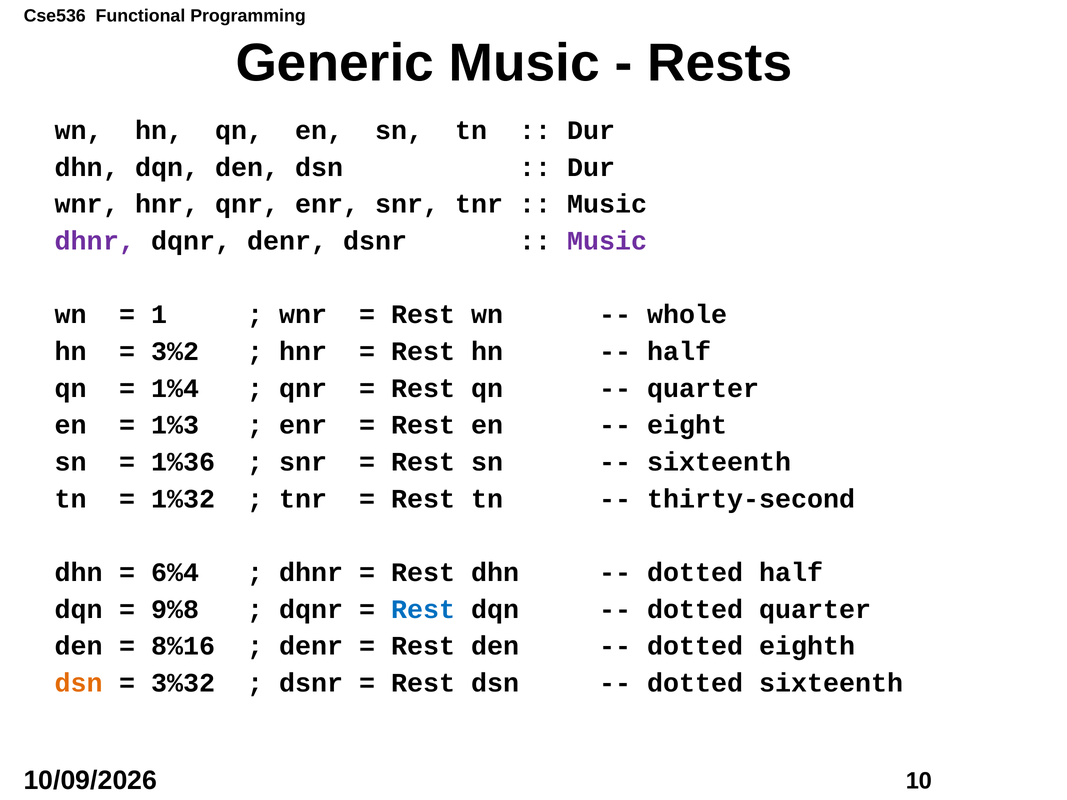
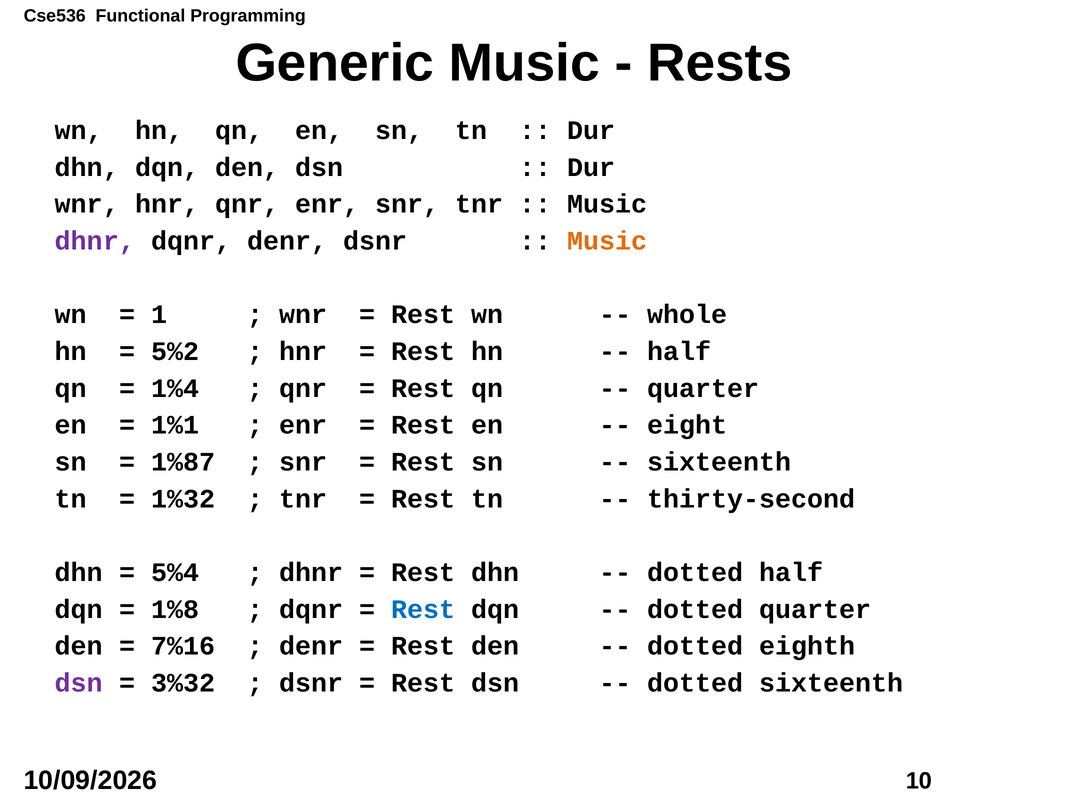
Music colour: purple -> orange (607, 241)
3%2: 3%2 -> 5%2 (175, 352)
1%3: 1%3 -> 1%1 (175, 425)
1%36: 1%36 -> 1%87 (183, 462)
6%4: 6%4 -> 5%4 (175, 573)
9%8: 9%8 -> 1%8 (175, 609)
8%16: 8%16 -> 7%16 (183, 646)
dsn colour: orange -> purple (79, 683)
